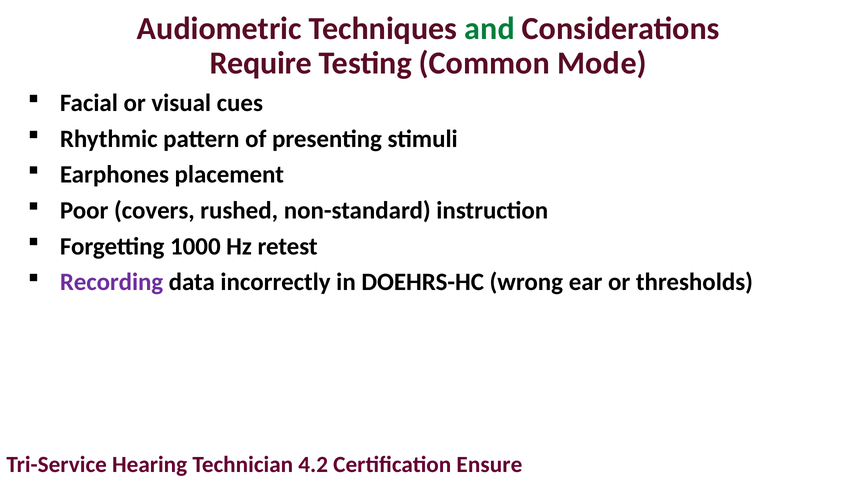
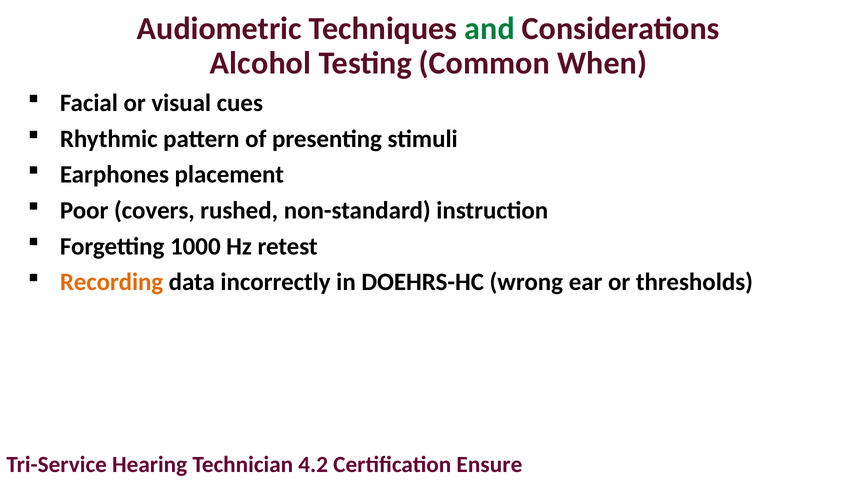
Require: Require -> Alcohol (260, 63)
Mode: Mode -> When (602, 63)
Recording colour: purple -> orange (112, 282)
